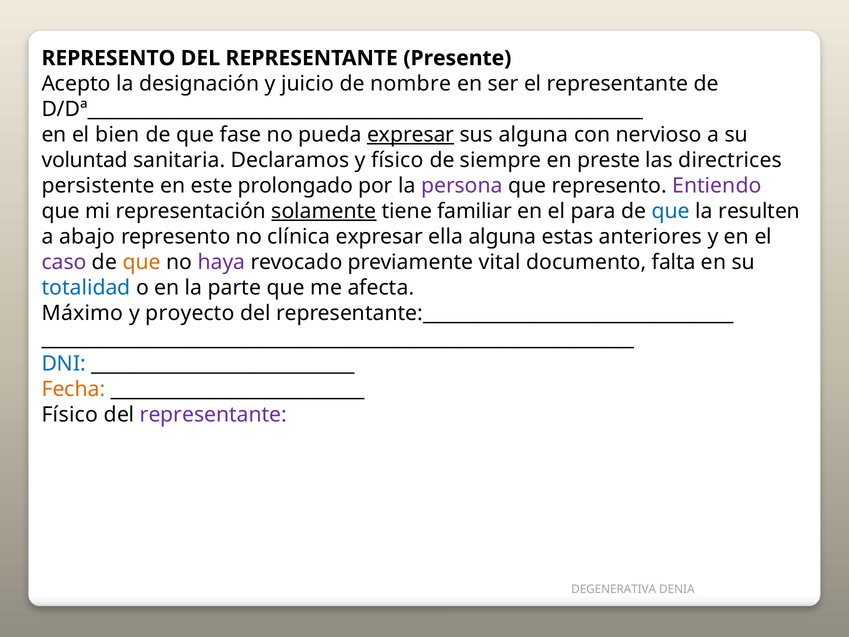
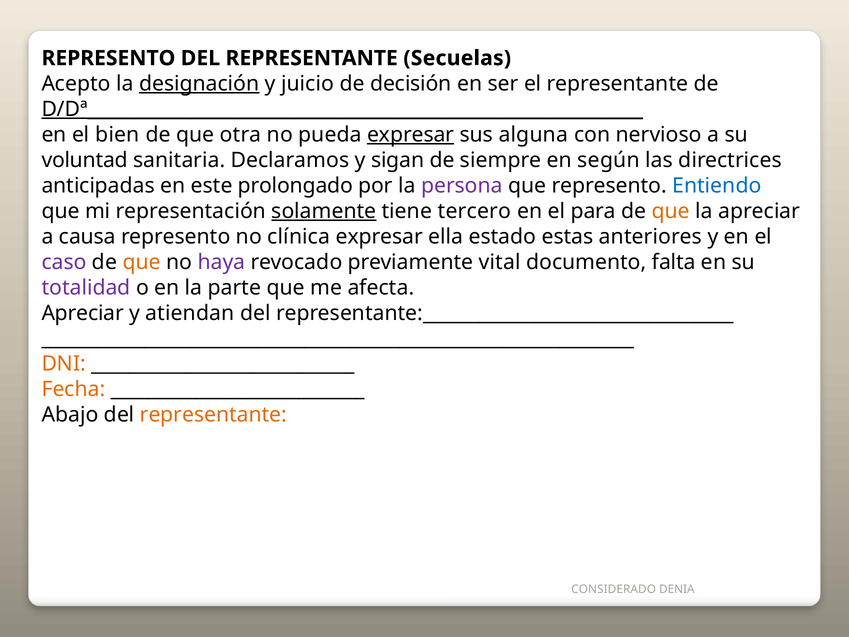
Presente: Presente -> Secuelas (457, 58)
designación underline: none -> present (199, 84)
nombre: nombre -> decisión (411, 84)
D/Dª___________________________________________________________ underline: none -> present (342, 109)
fase: fase -> otra (241, 135)
y físico: físico -> sigan (398, 160)
preste: preste -> según (609, 160)
persistente: persistente -> anticipadas (98, 186)
Entiendo colour: purple -> blue (717, 186)
familiar: familiar -> tercero (474, 211)
que colour: blue -> orange (671, 211)
la resulten: resulten -> apreciar (759, 211)
abajo: abajo -> causa (87, 236)
ella alguna: alguna -> estado (502, 236)
totalidad colour: blue -> purple (86, 287)
Máximo: Máximo -> Apreciar (83, 313)
proyecto: proyecto -> atiendan (190, 313)
DNI colour: blue -> orange (64, 364)
Físico: Físico -> Abajo (70, 415)
representante colour: purple -> orange (213, 415)
DEGENERATIVA: DEGENERATIVA -> CONSIDERADO (614, 589)
